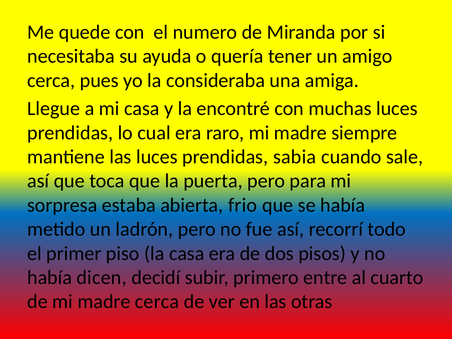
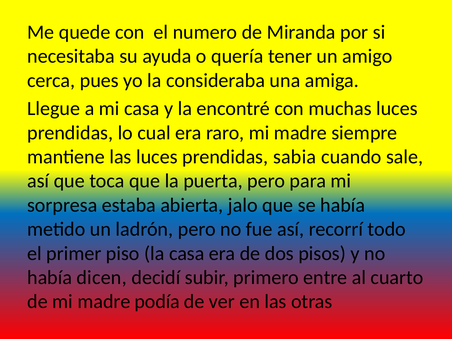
frio: frio -> jalo (243, 205)
madre cerca: cerca -> podía (157, 302)
